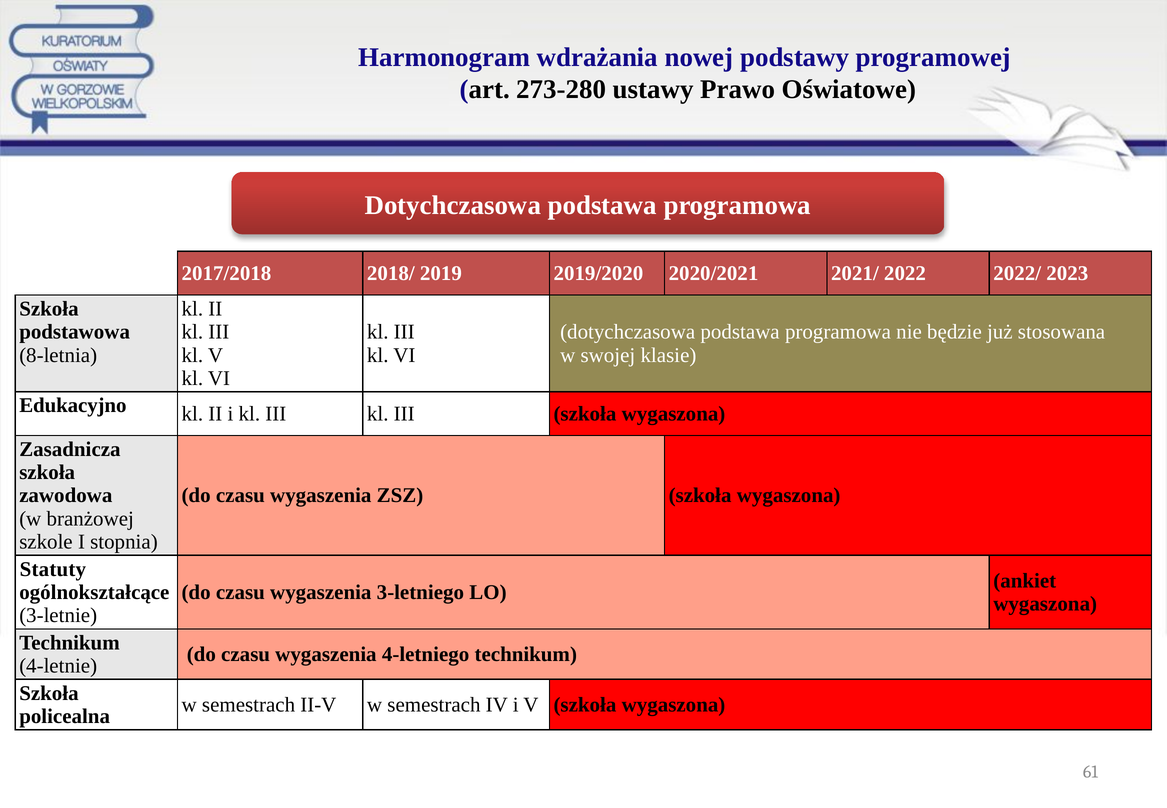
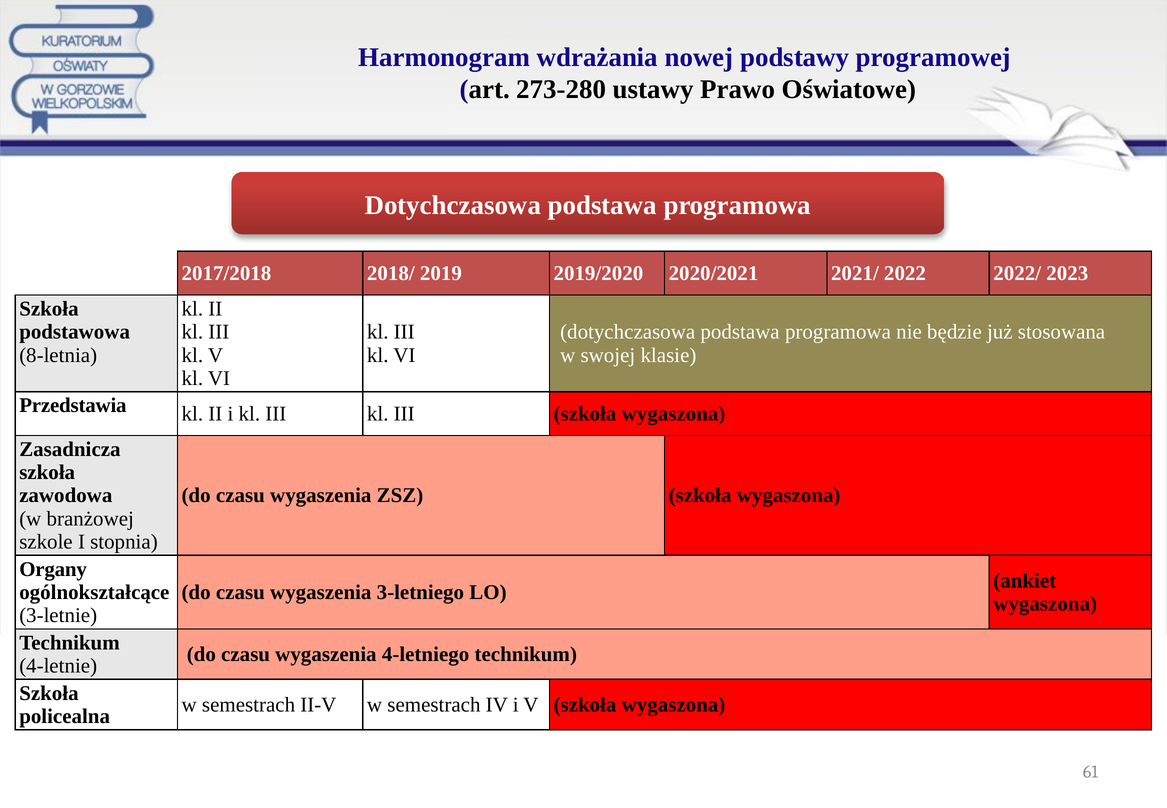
Edukacyjno: Edukacyjno -> Przedstawia (73, 405)
Statuty: Statuty -> Organy (53, 569)
